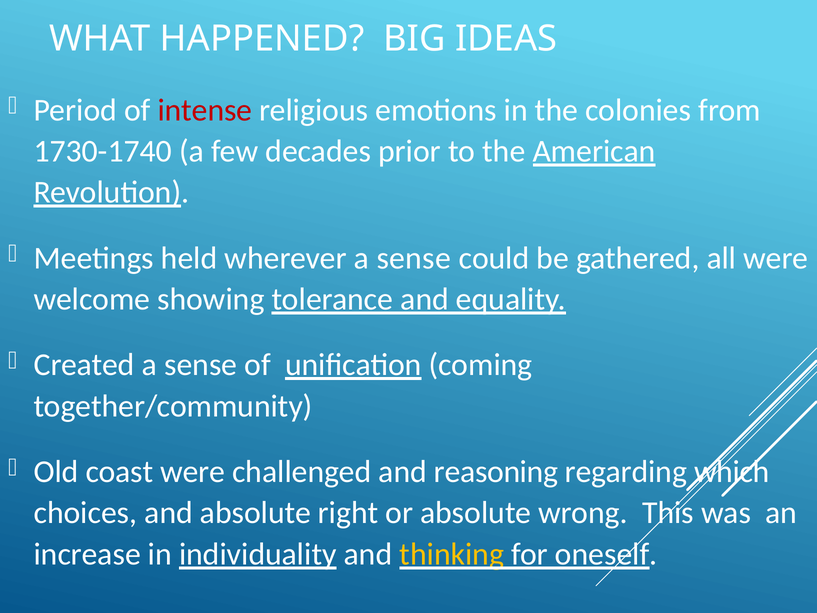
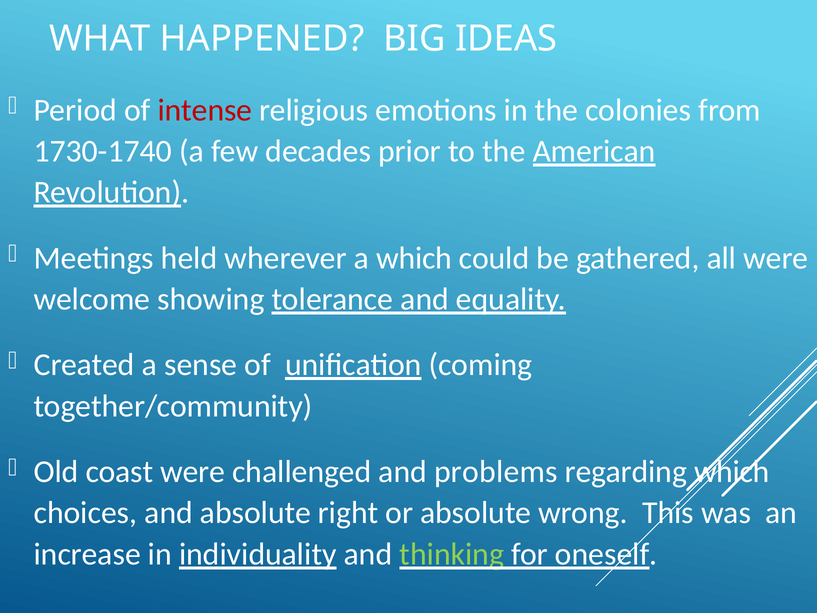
wherever a sense: sense -> which (414, 258)
reasoning: reasoning -> problems (496, 472)
thinking colour: yellow -> light green (452, 554)
